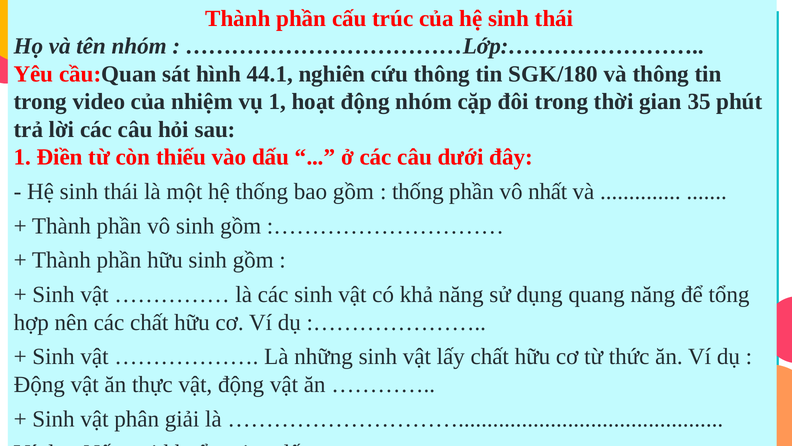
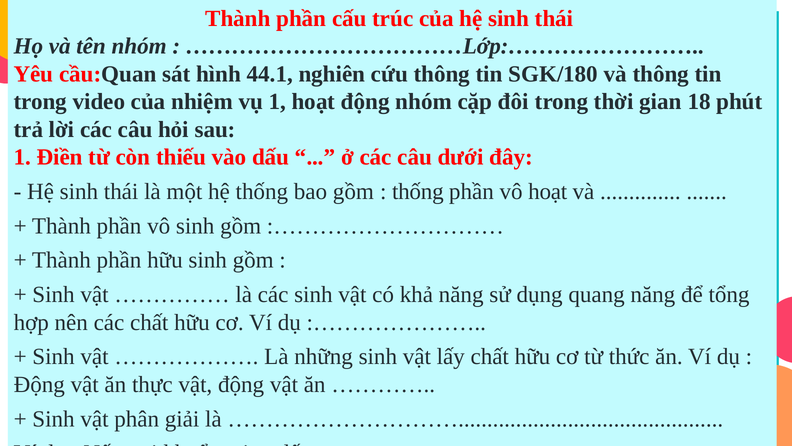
35: 35 -> 18 (699, 102)
vô nhất: nhất -> hoạt (548, 191)
